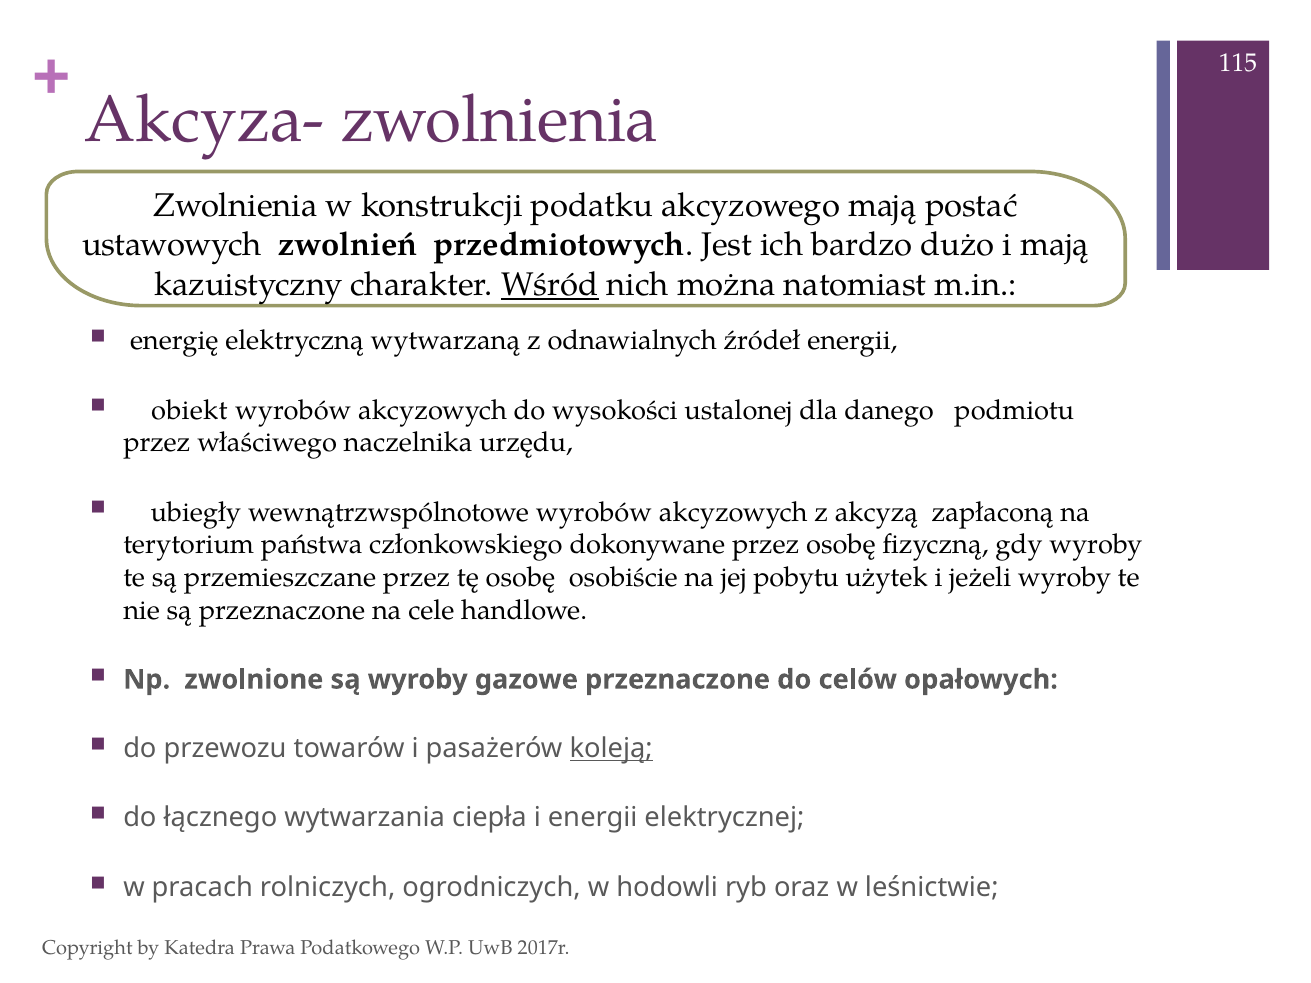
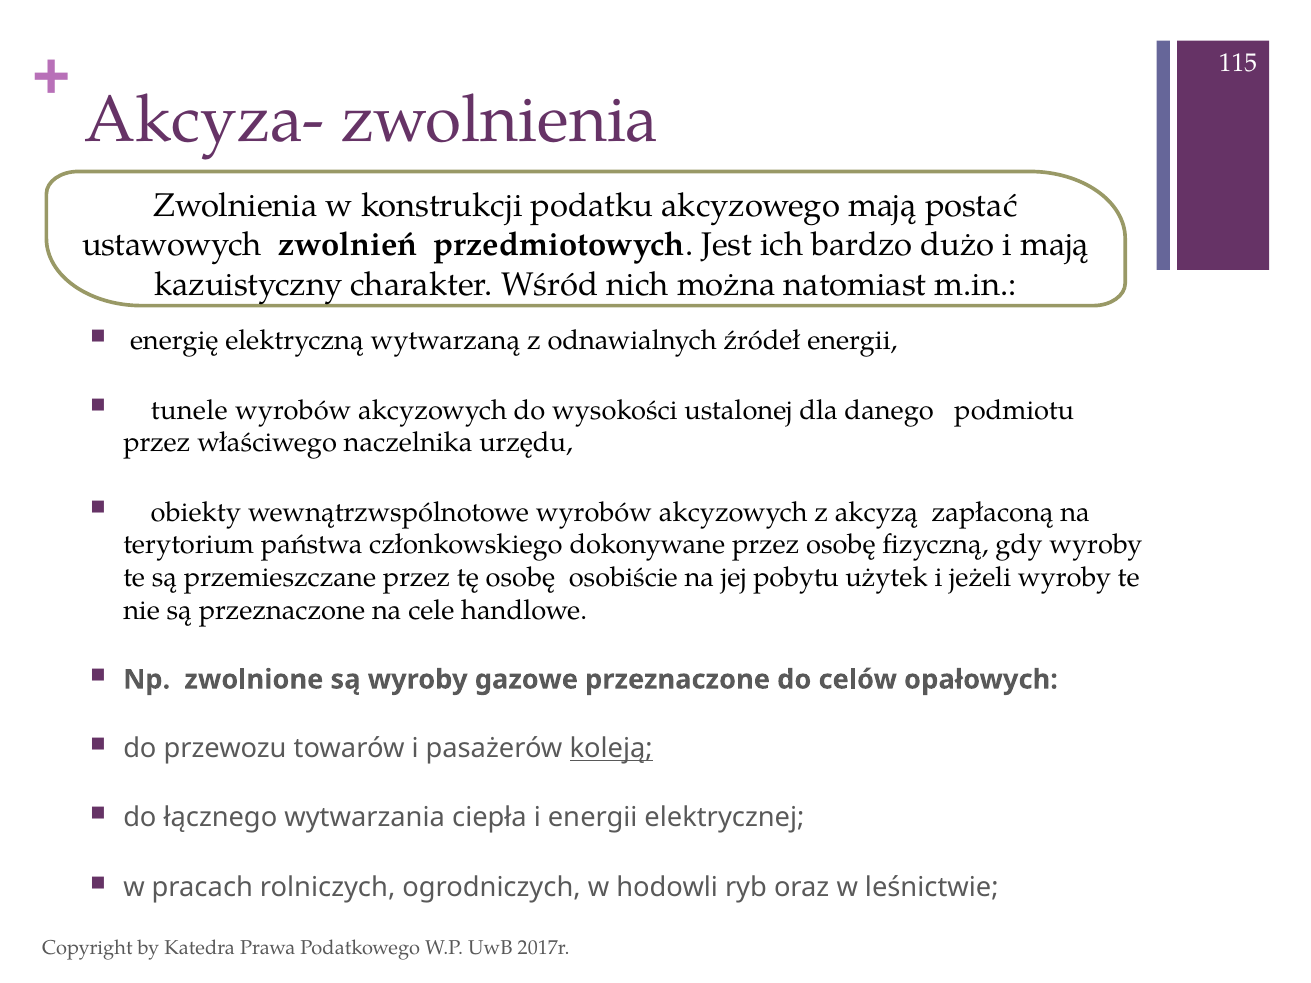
Wśród underline: present -> none (550, 285)
obiekt: obiekt -> tunele (189, 410)
ubiegły: ubiegły -> obiekty (196, 512)
